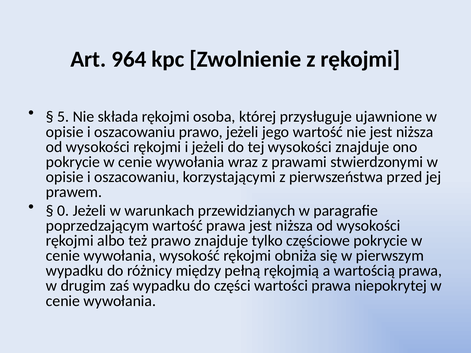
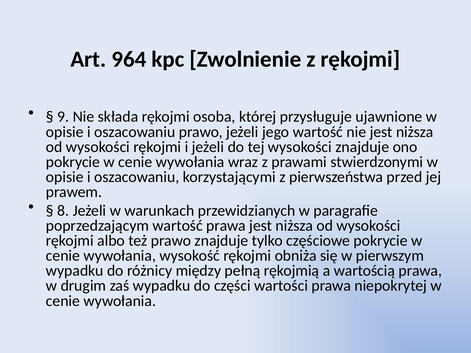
5: 5 -> 9 (63, 117)
0: 0 -> 8 (63, 211)
